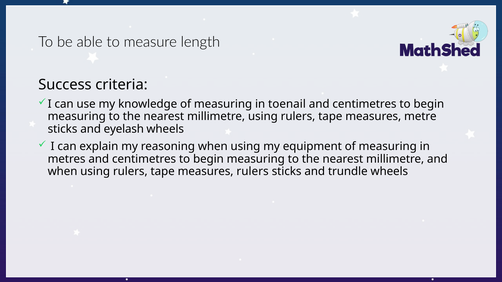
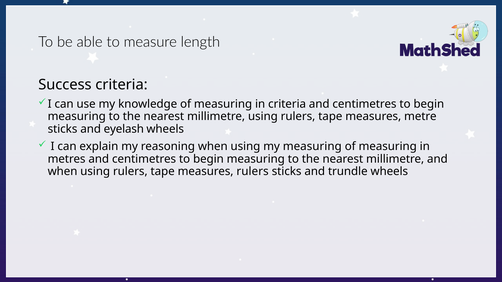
in toenail: toenail -> criteria (287, 104)
my equipment: equipment -> measuring (312, 147)
